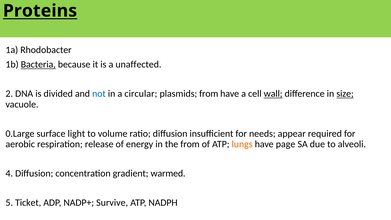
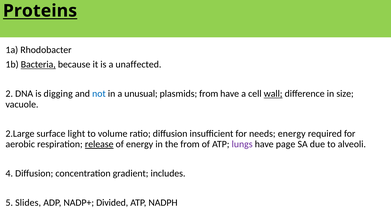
divided: divided -> digging (58, 94)
circular: circular -> unusual (141, 94)
size underline: present -> none (345, 94)
0.Large: 0.Large -> 2.Large (20, 134)
needs appear: appear -> energy (292, 134)
release underline: none -> present (99, 144)
lungs colour: orange -> purple (242, 144)
warmed: warmed -> includes (168, 173)
Ticket: Ticket -> Slides (28, 203)
Survive: Survive -> Divided (112, 203)
